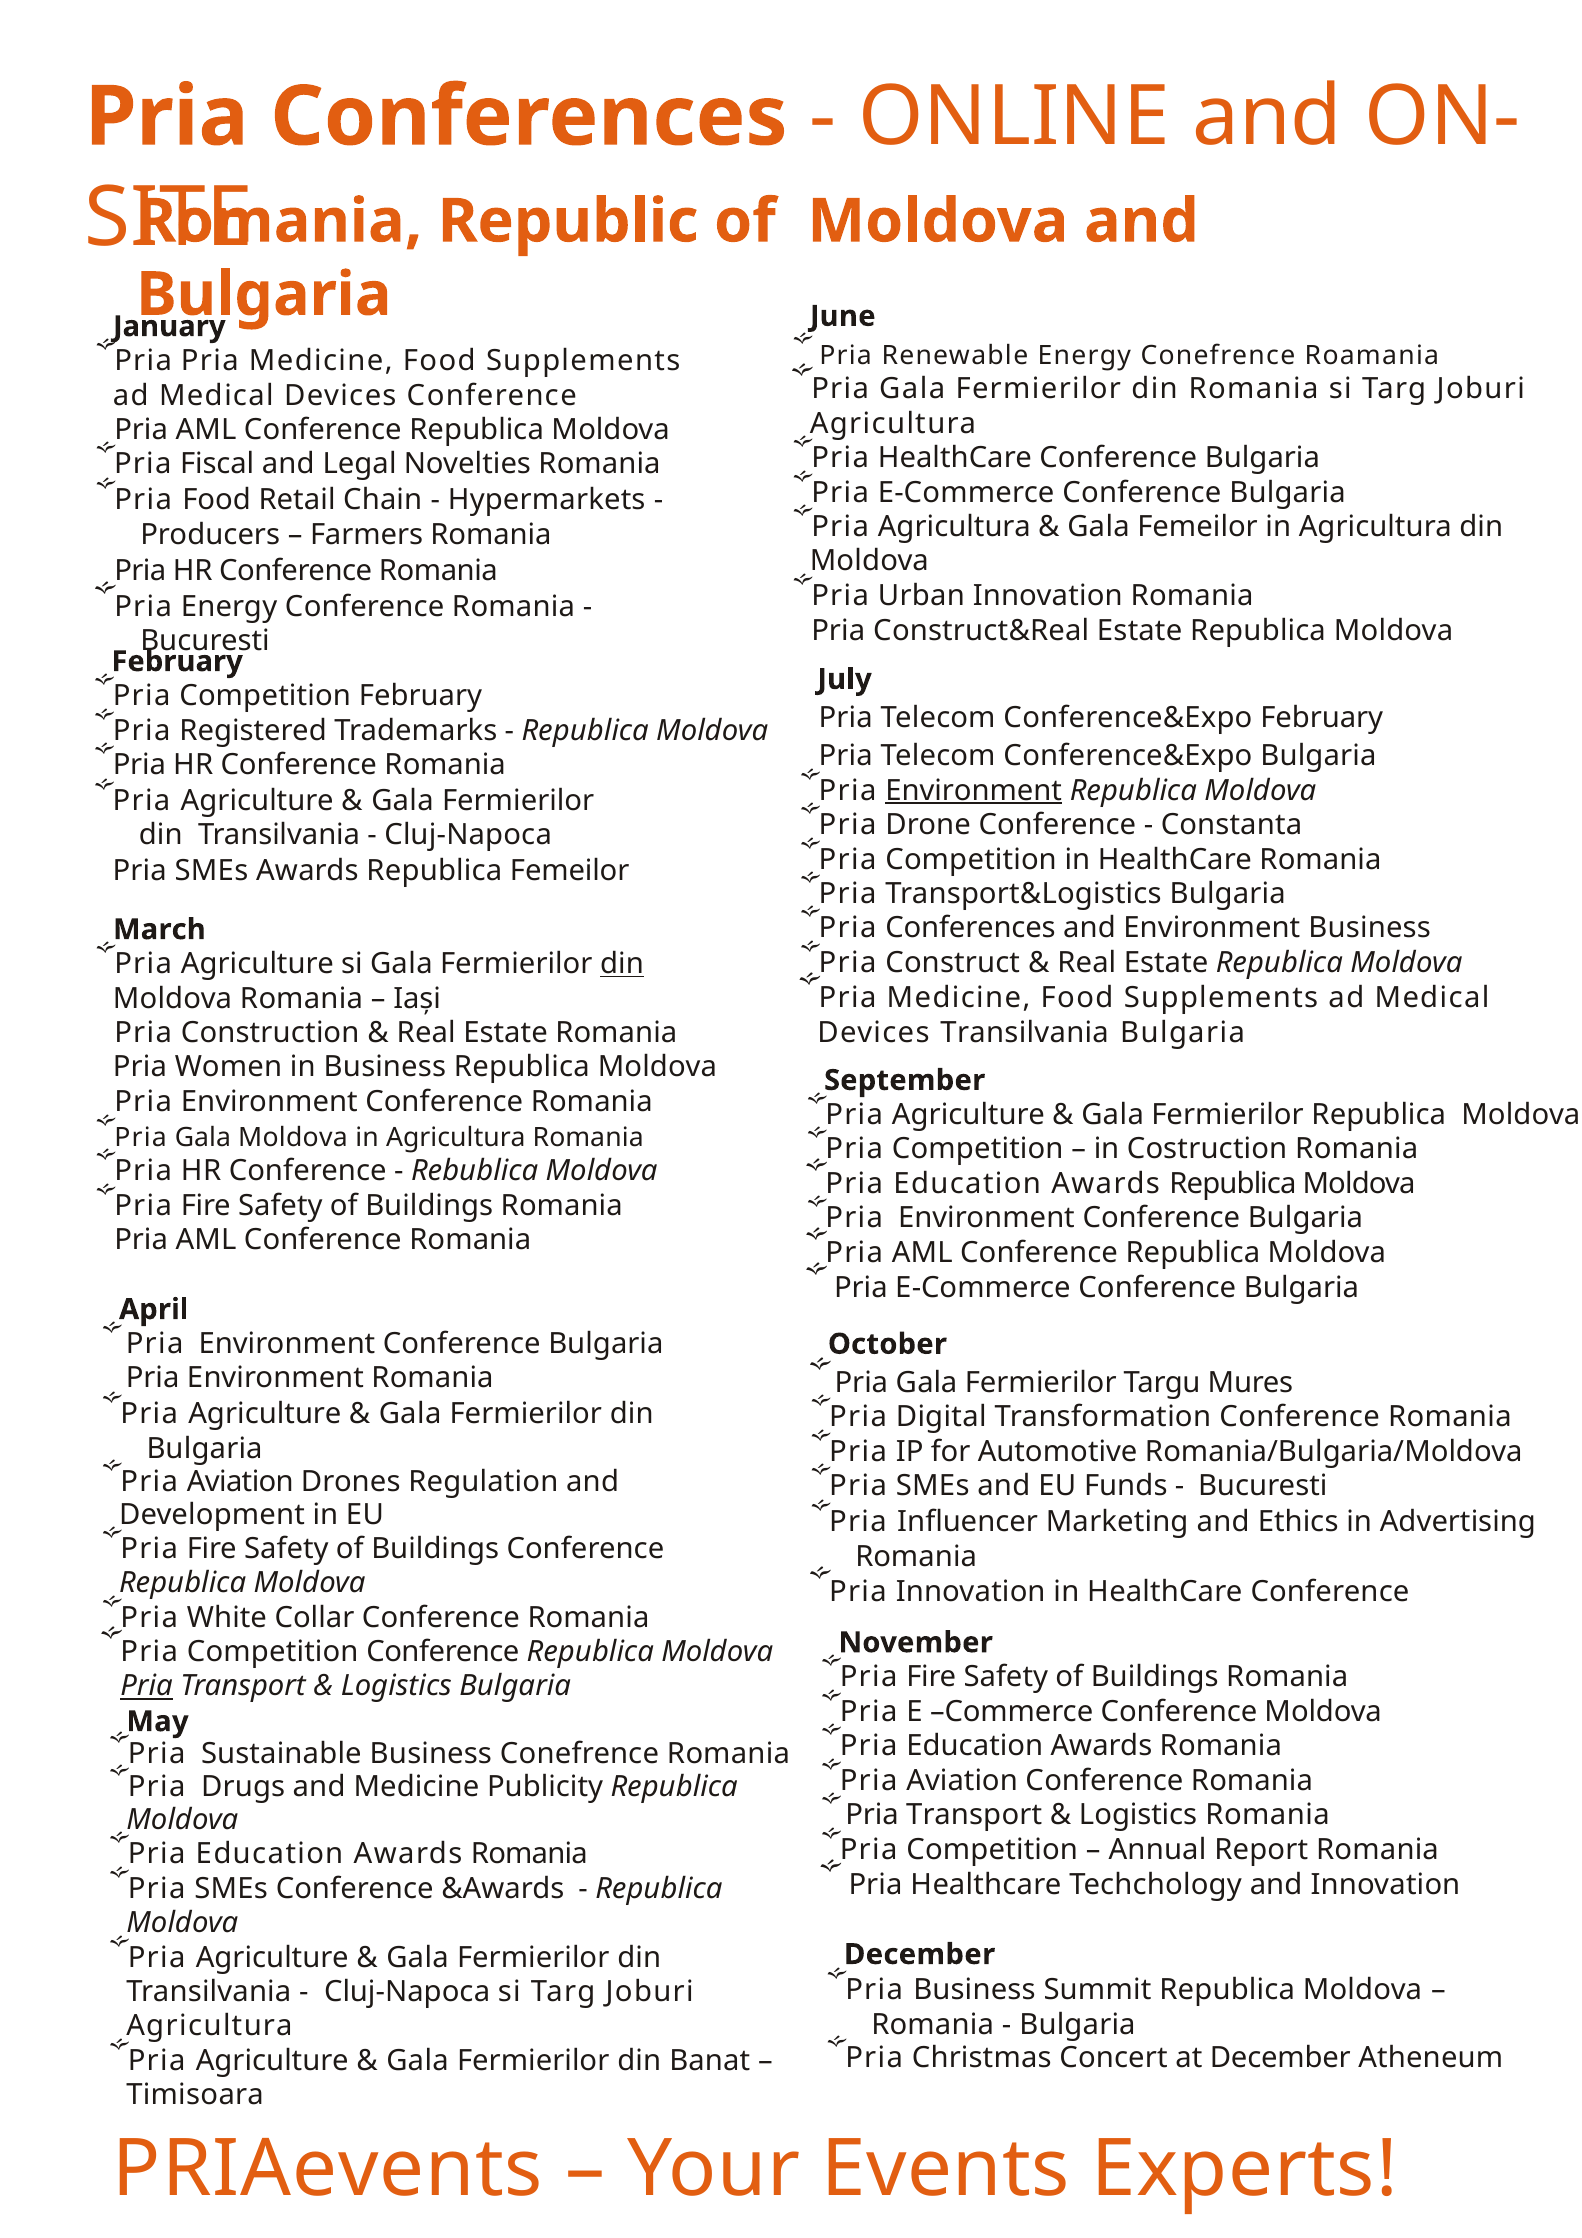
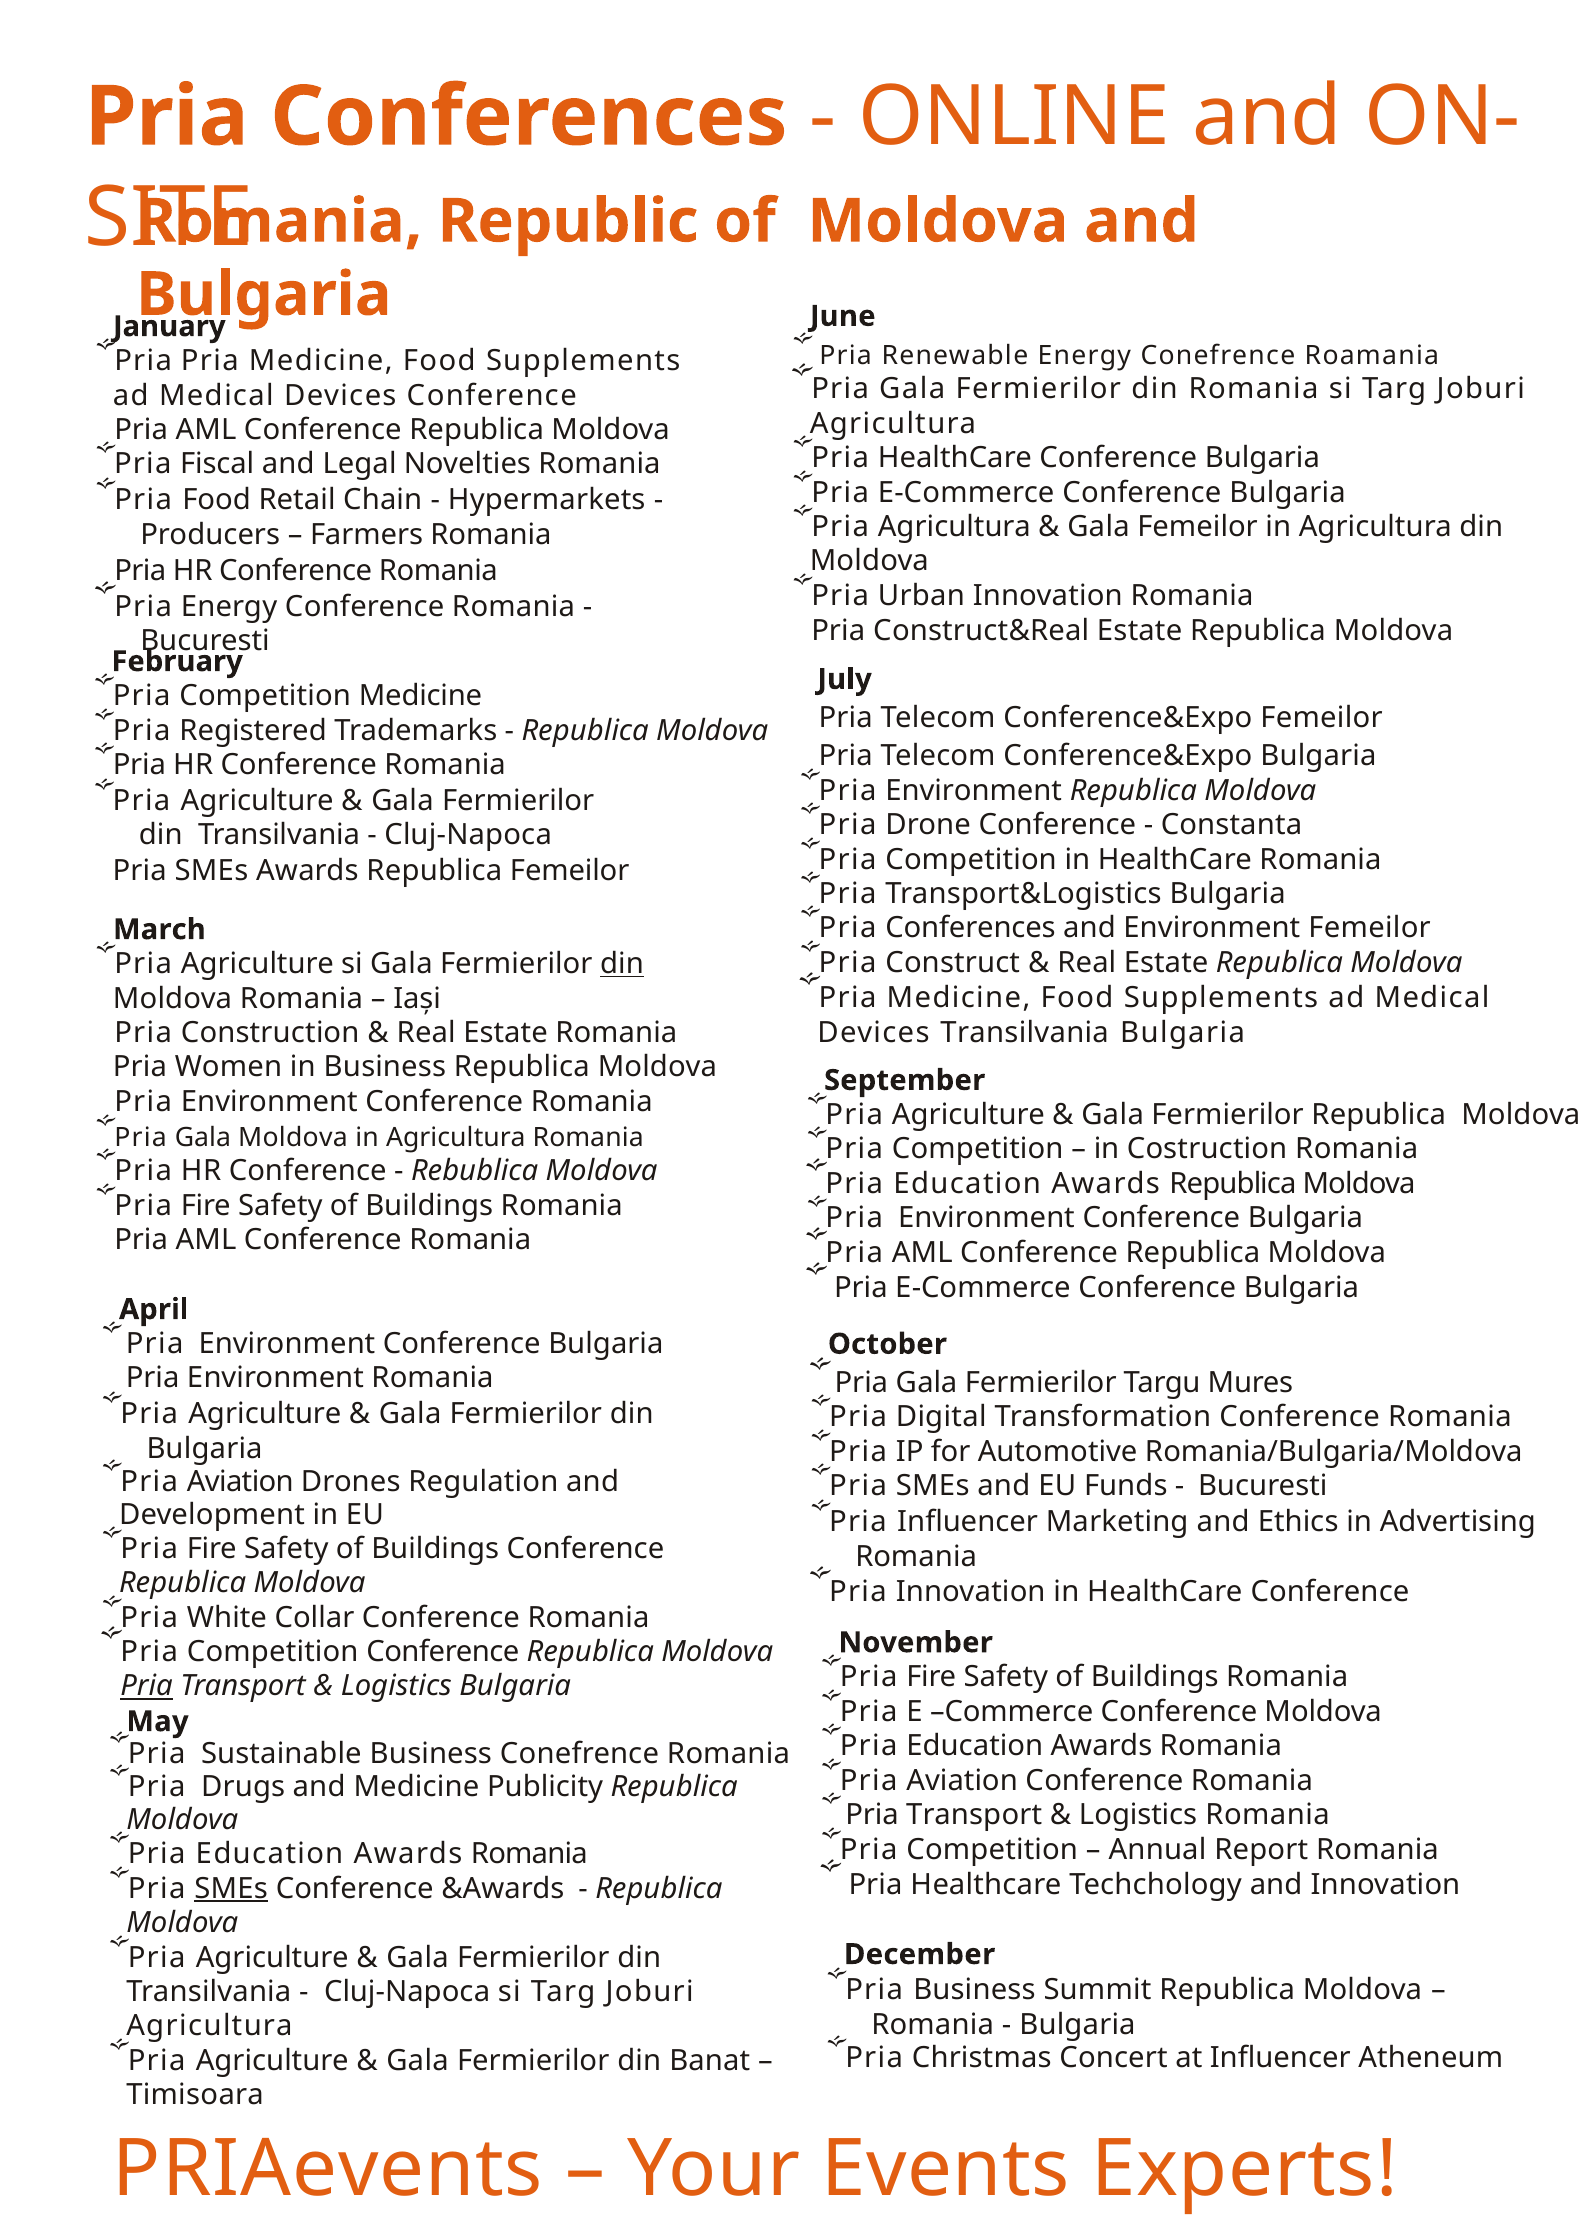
Conference&Expo February: February -> Femeilor (1322, 718)
Competition February: February -> Medicine (421, 696)
Environment underline: present -> none (974, 791)
Environment Business: Business -> Femeilor (1370, 929)
SMEs underline: none -> present (231, 1889)
at December: December -> Influencer (1280, 2059)
